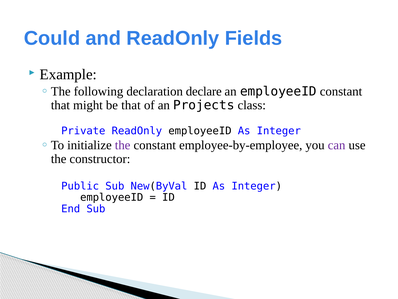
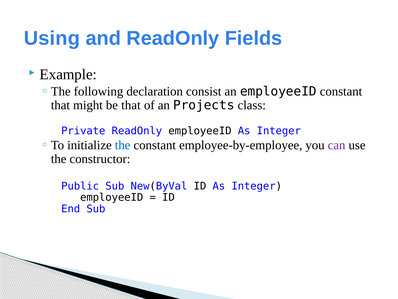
Could: Could -> Using (52, 38)
declare: declare -> consist (204, 91)
the colour: purple -> blue (123, 145)
